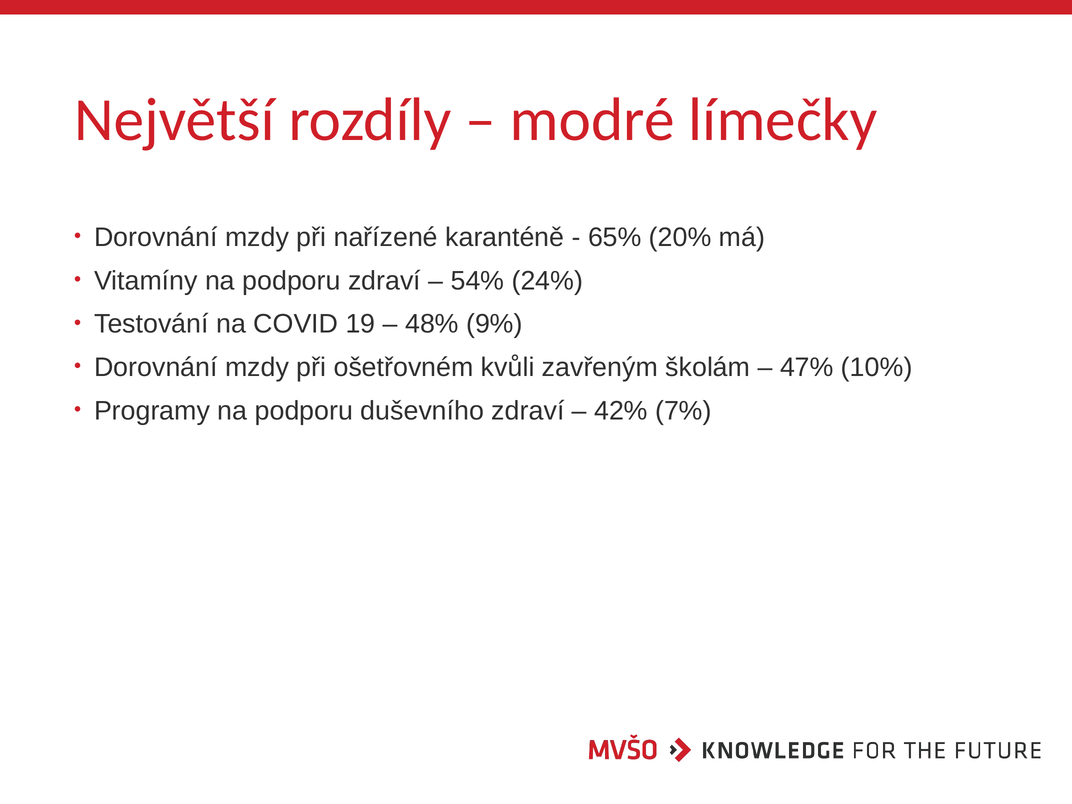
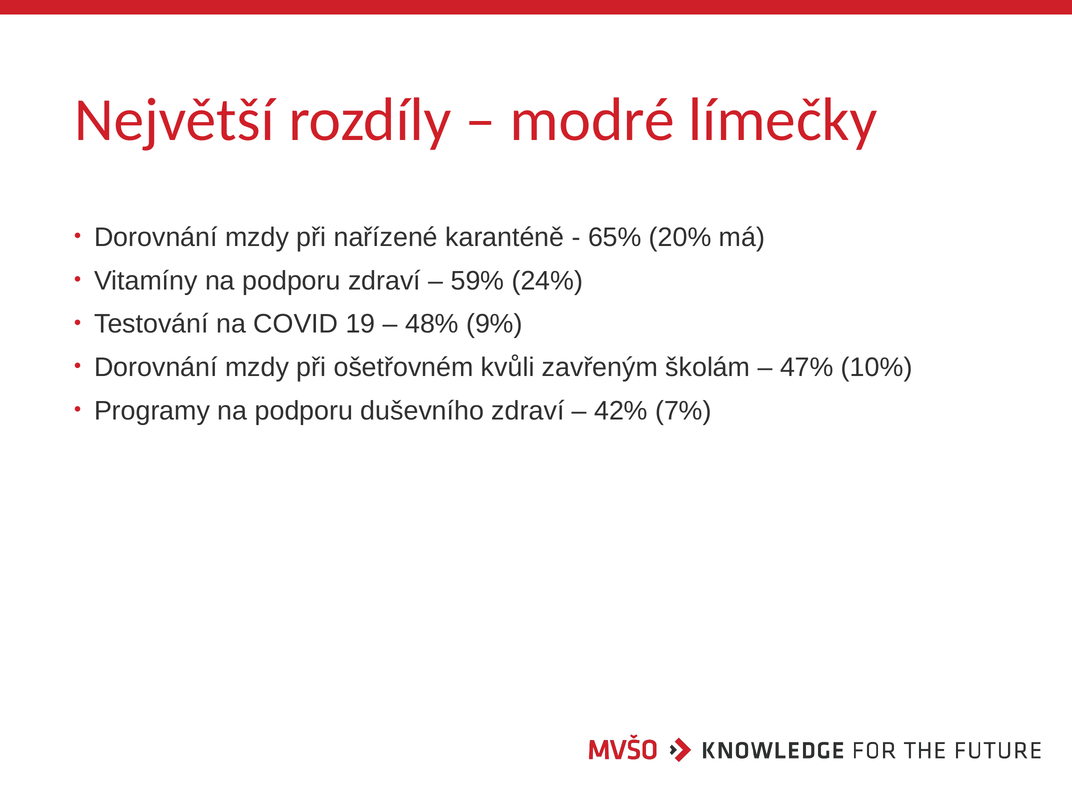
54%: 54% -> 59% (477, 281)
